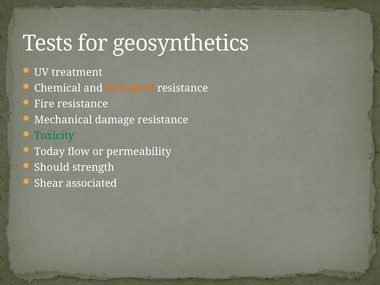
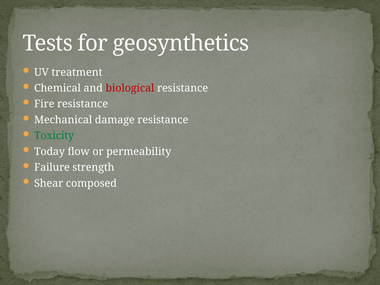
biological colour: orange -> red (130, 88)
Should: Should -> Failure (52, 167)
associated: associated -> composed (91, 183)
